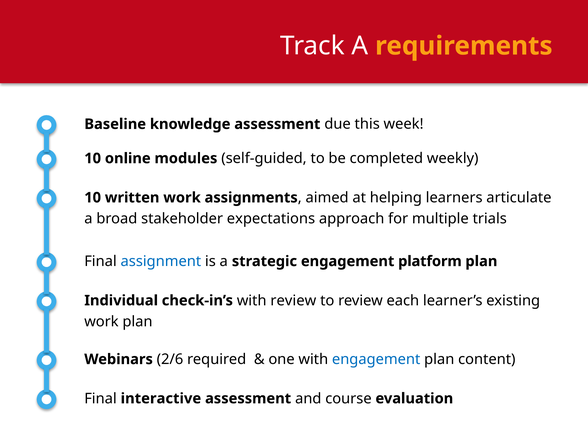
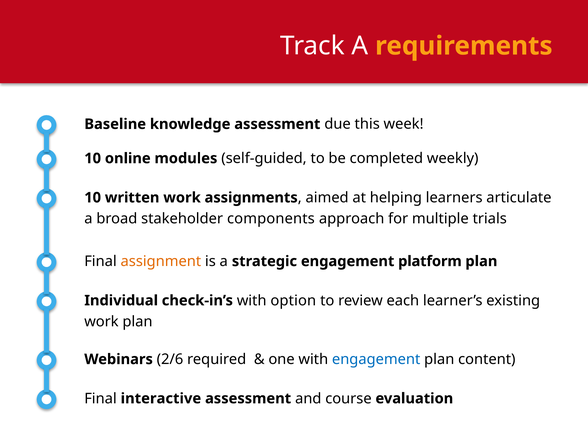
expectations: expectations -> components (271, 219)
assignment colour: blue -> orange (161, 261)
with review: review -> option (293, 301)
